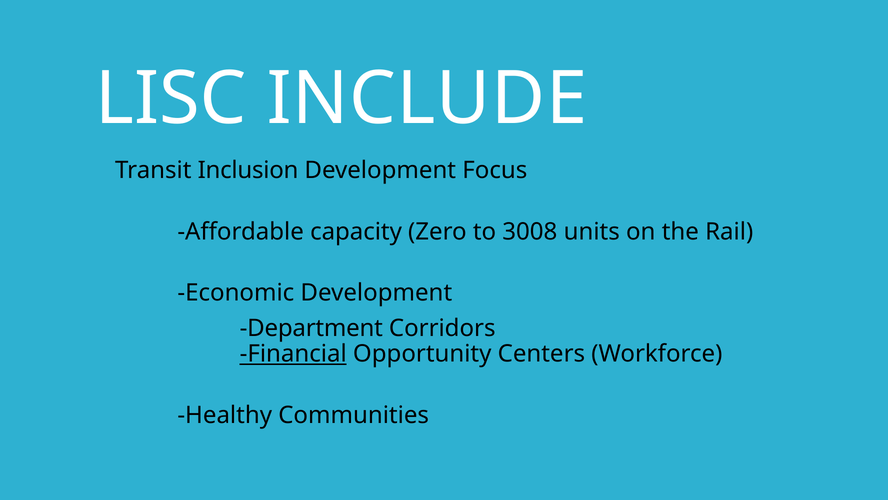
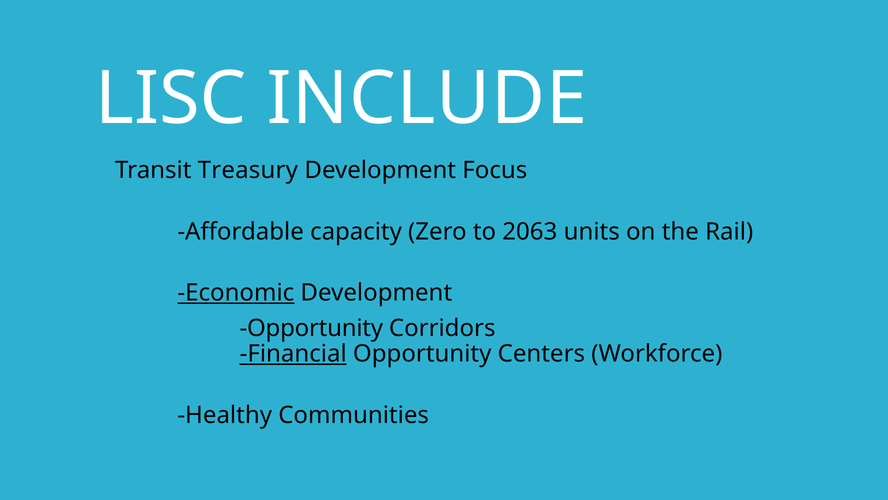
Inclusion: Inclusion -> Treasury (248, 170)
3008: 3008 -> 2063 (530, 231)
Economic underline: none -> present (236, 293)
Department: Department -> Opportunity (311, 328)
